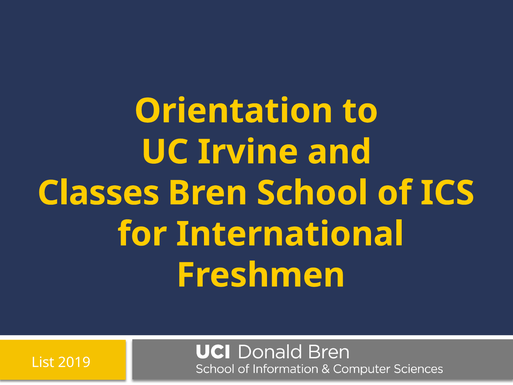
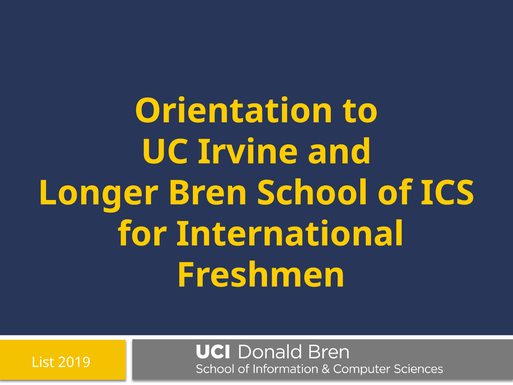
Classes: Classes -> Longer (98, 193)
